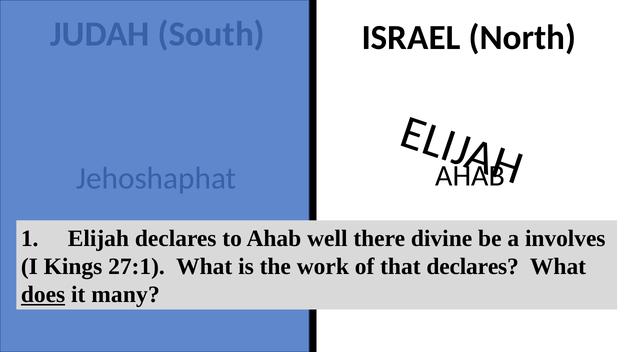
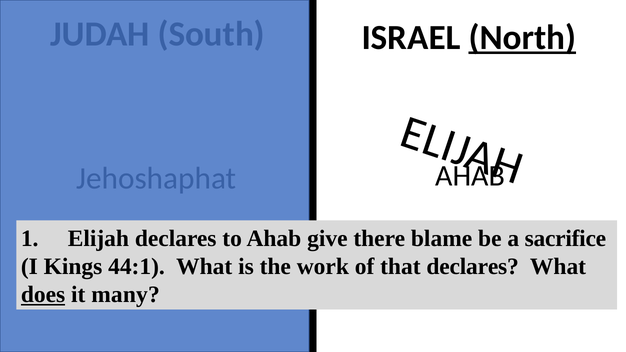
North underline: none -> present (522, 38)
well: well -> give (327, 238)
divine: divine -> blame (442, 238)
involves: involves -> sacrifice (565, 238)
27:1: 27:1 -> 44:1 (136, 267)
